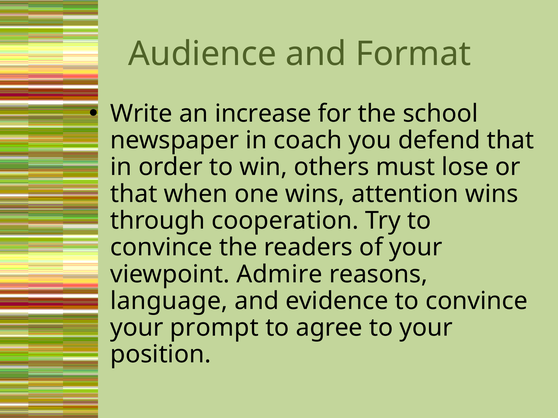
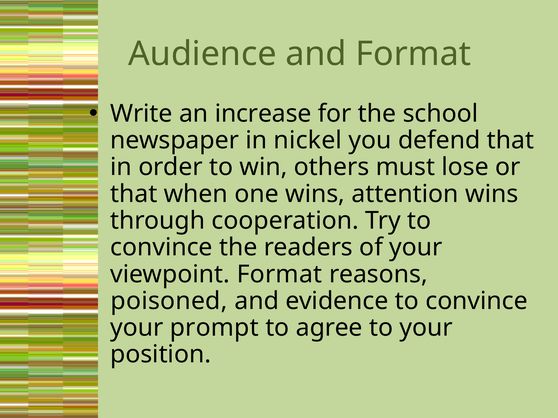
coach: coach -> nickel (308, 140)
viewpoint Admire: Admire -> Format (279, 275)
language: language -> poisoned (169, 301)
